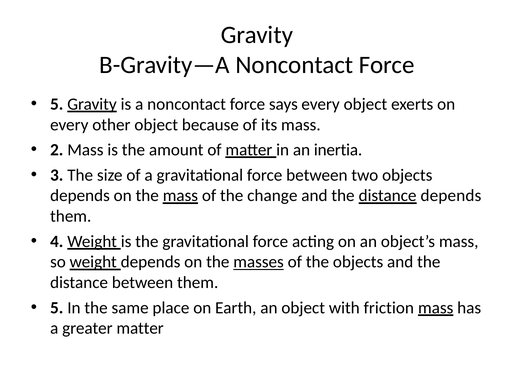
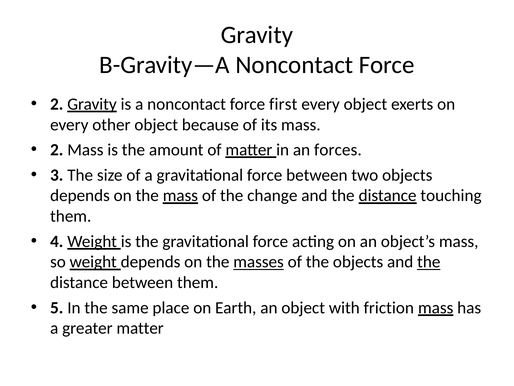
5: 5 -> 2 (57, 104)
says: says -> first (283, 104)
inertia: inertia -> forces (338, 150)
distance depends: depends -> touching (451, 195)
the underline: none -> present (429, 262)
